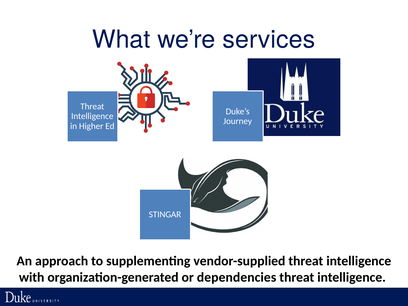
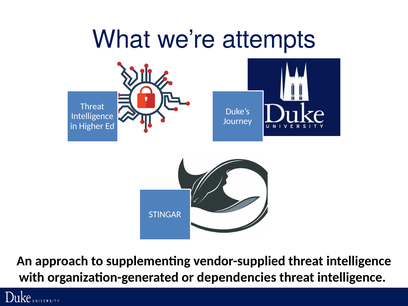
services: services -> attempts (269, 39)
